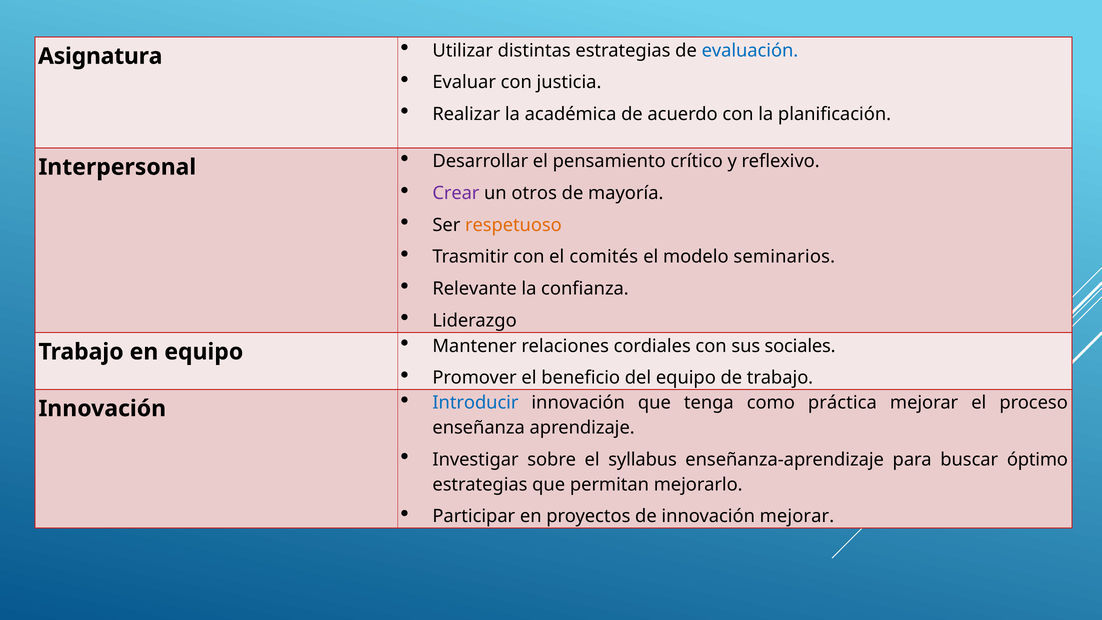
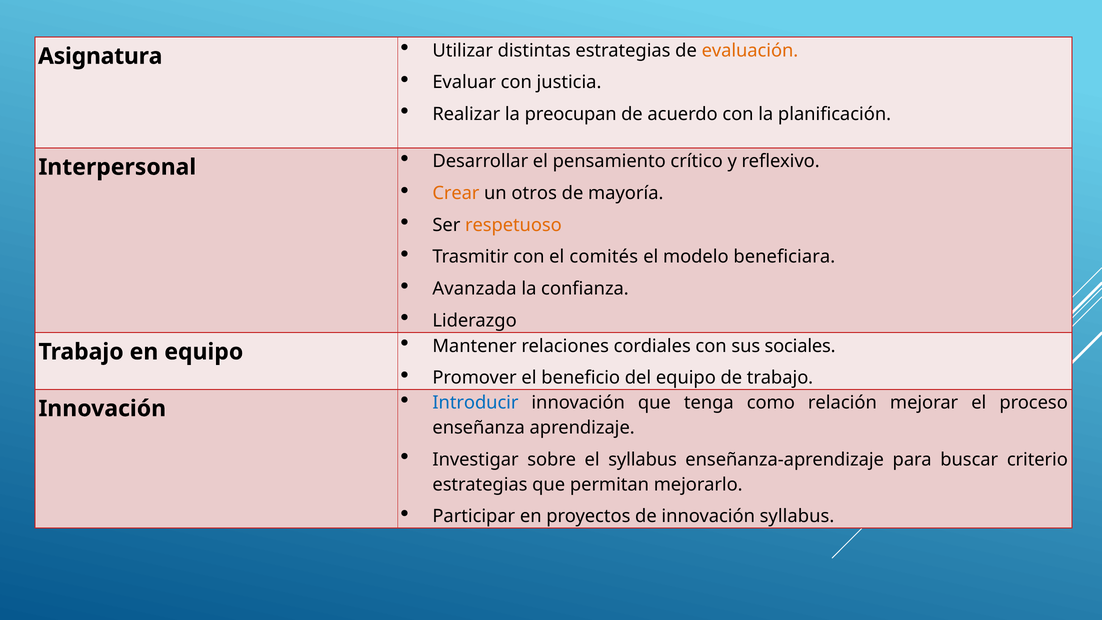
evaluación colour: blue -> orange (750, 50)
académica: académica -> preocupan (571, 114)
Crear colour: purple -> orange (456, 193)
seminarios: seminarios -> beneficiara (784, 257)
Relevante: Relevante -> Avanzada (474, 289)
práctica: práctica -> relación (842, 403)
óptimo: óptimo -> criterio (1037, 460)
innovación mejorar: mejorar -> syllabus (797, 516)
